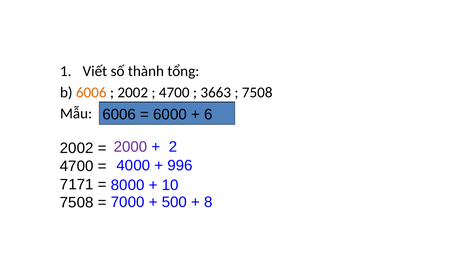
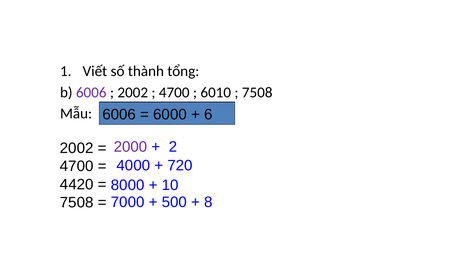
6006 colour: orange -> purple (91, 92)
3663: 3663 -> 6010 (216, 92)
996: 996 -> 720 (180, 165)
7171: 7171 -> 4420 (77, 184)
